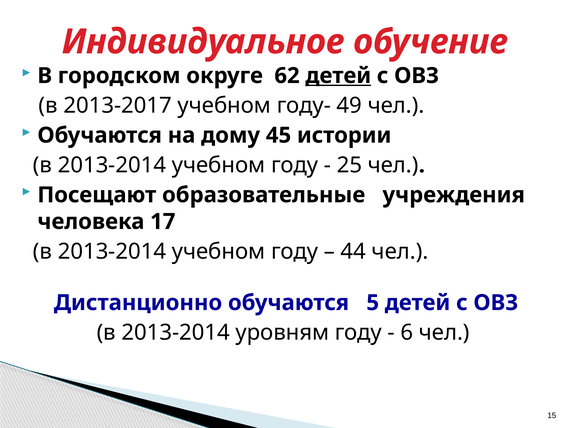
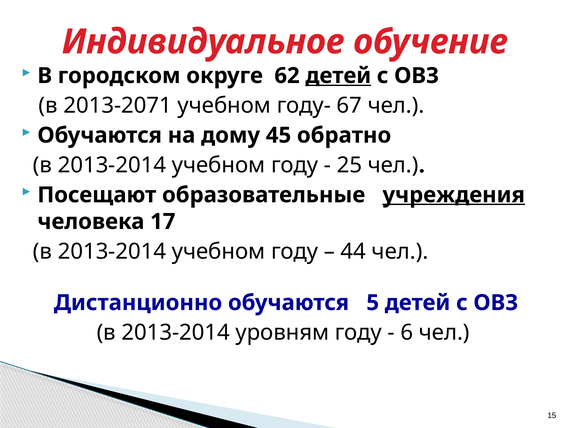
2013-2017: 2013-2017 -> 2013-2071 (118, 105)
49: 49 -> 67 (349, 105)
истории: истории -> обратно (344, 135)
учреждения underline: none -> present (454, 195)
